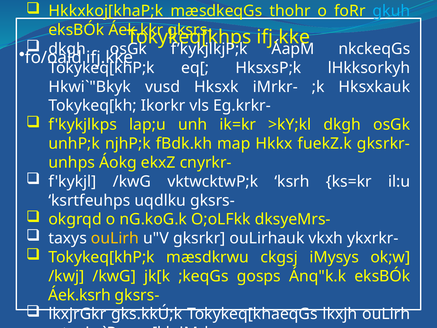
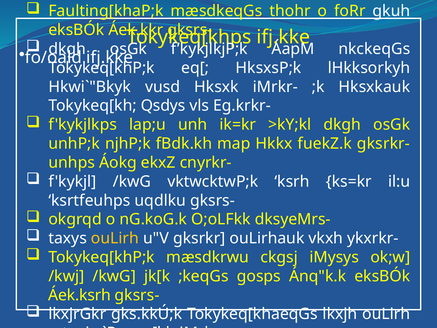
Hkkxkoj[khaP;k: Hkkxkoj[khaP;k -> Faulting[khaP;k (106, 11)
gkuh colour: light blue -> white (391, 11)
Ikorkr: Ikorkr -> Qsdys (163, 106)
